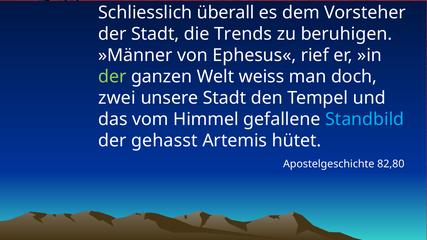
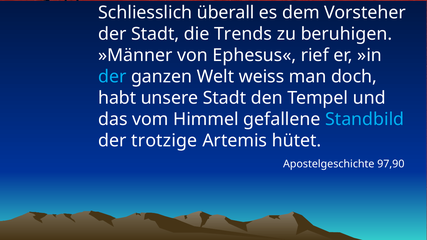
der colour: light green -> light blue (112, 77)
zwei: zwei -> habt (117, 98)
gehasst: gehasst -> trotzige (164, 141)
82,80: 82,80 -> 97,90 (391, 164)
